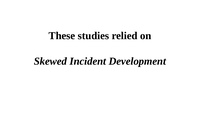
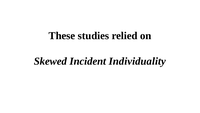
Development: Development -> Individuality (137, 61)
